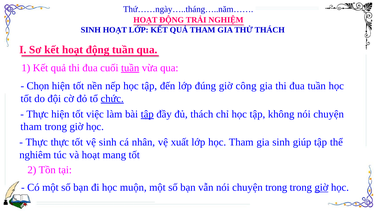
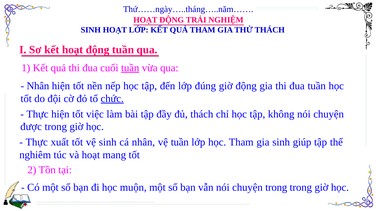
Chọn: Chọn -> Nhân (38, 86)
giờ công: công -> động (246, 86)
tập underline: present -> none (147, 114)
tham: tham -> được (31, 127)
Thực thực: thực -> xuất (60, 142)
vệ xuất: xuất -> tuần (180, 142)
giờ underline: present -> none (321, 188)
